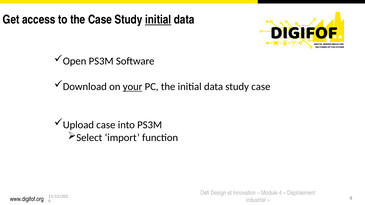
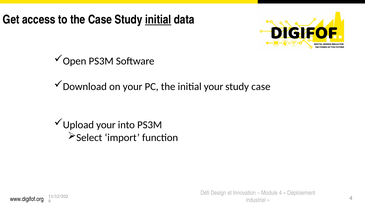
your underline: present -> none (133, 87)
the initial data: data -> your (214, 87)
Upload case: case -> your (106, 125)
